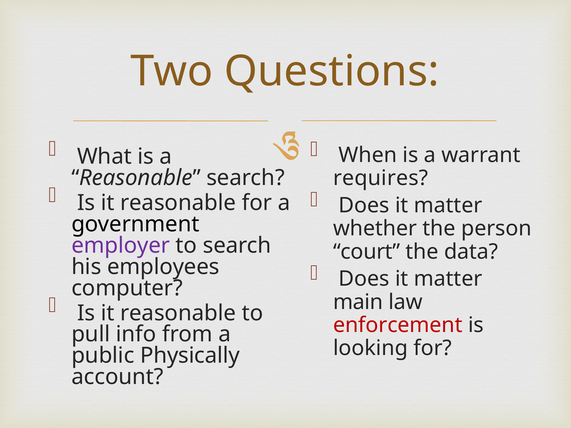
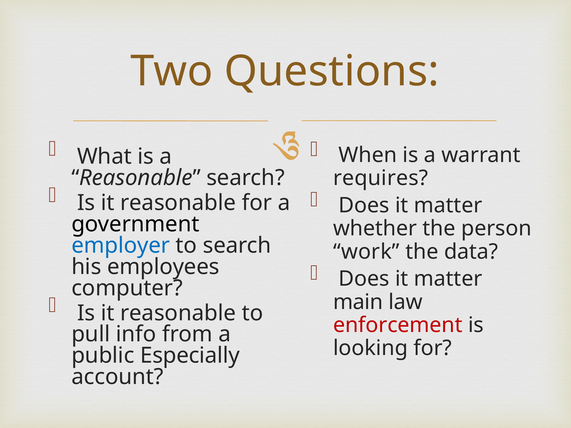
employer colour: purple -> blue (121, 246)
court: court -> work (366, 252)
Physically: Physically -> Especially (190, 356)
